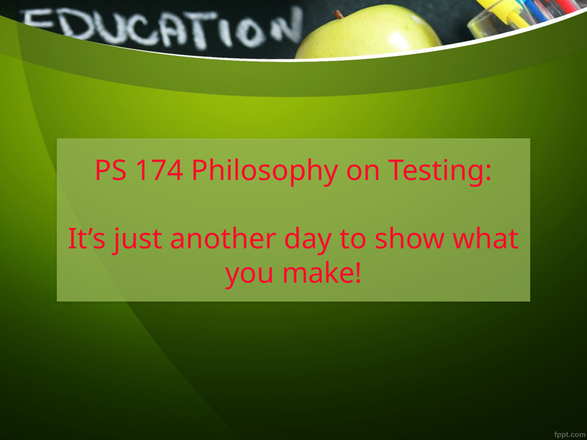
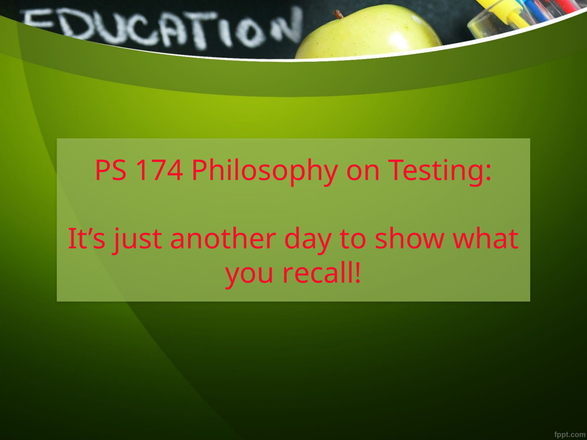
make: make -> recall (322, 273)
